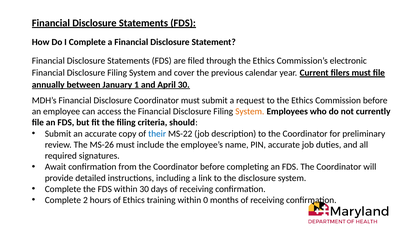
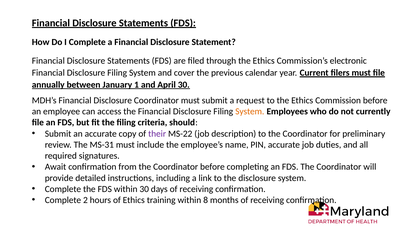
their colour: blue -> purple (157, 134)
MS-26: MS-26 -> MS-31 (102, 145)
0: 0 -> 8 (206, 200)
